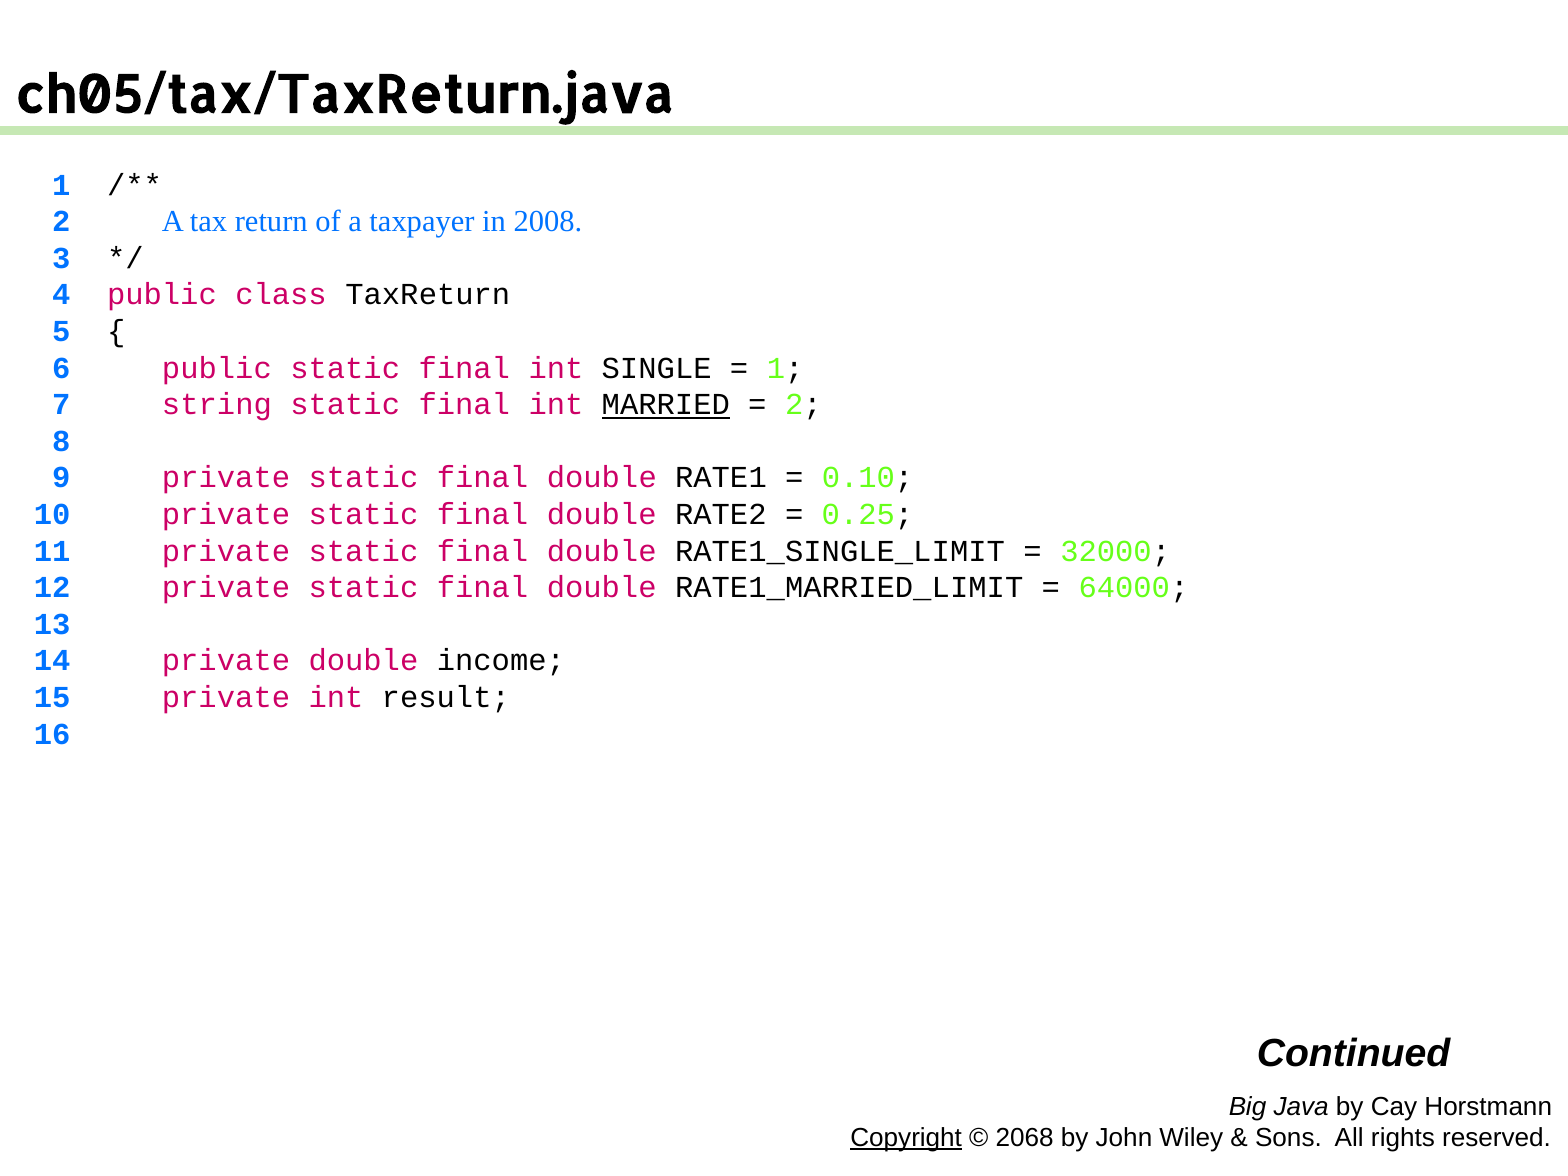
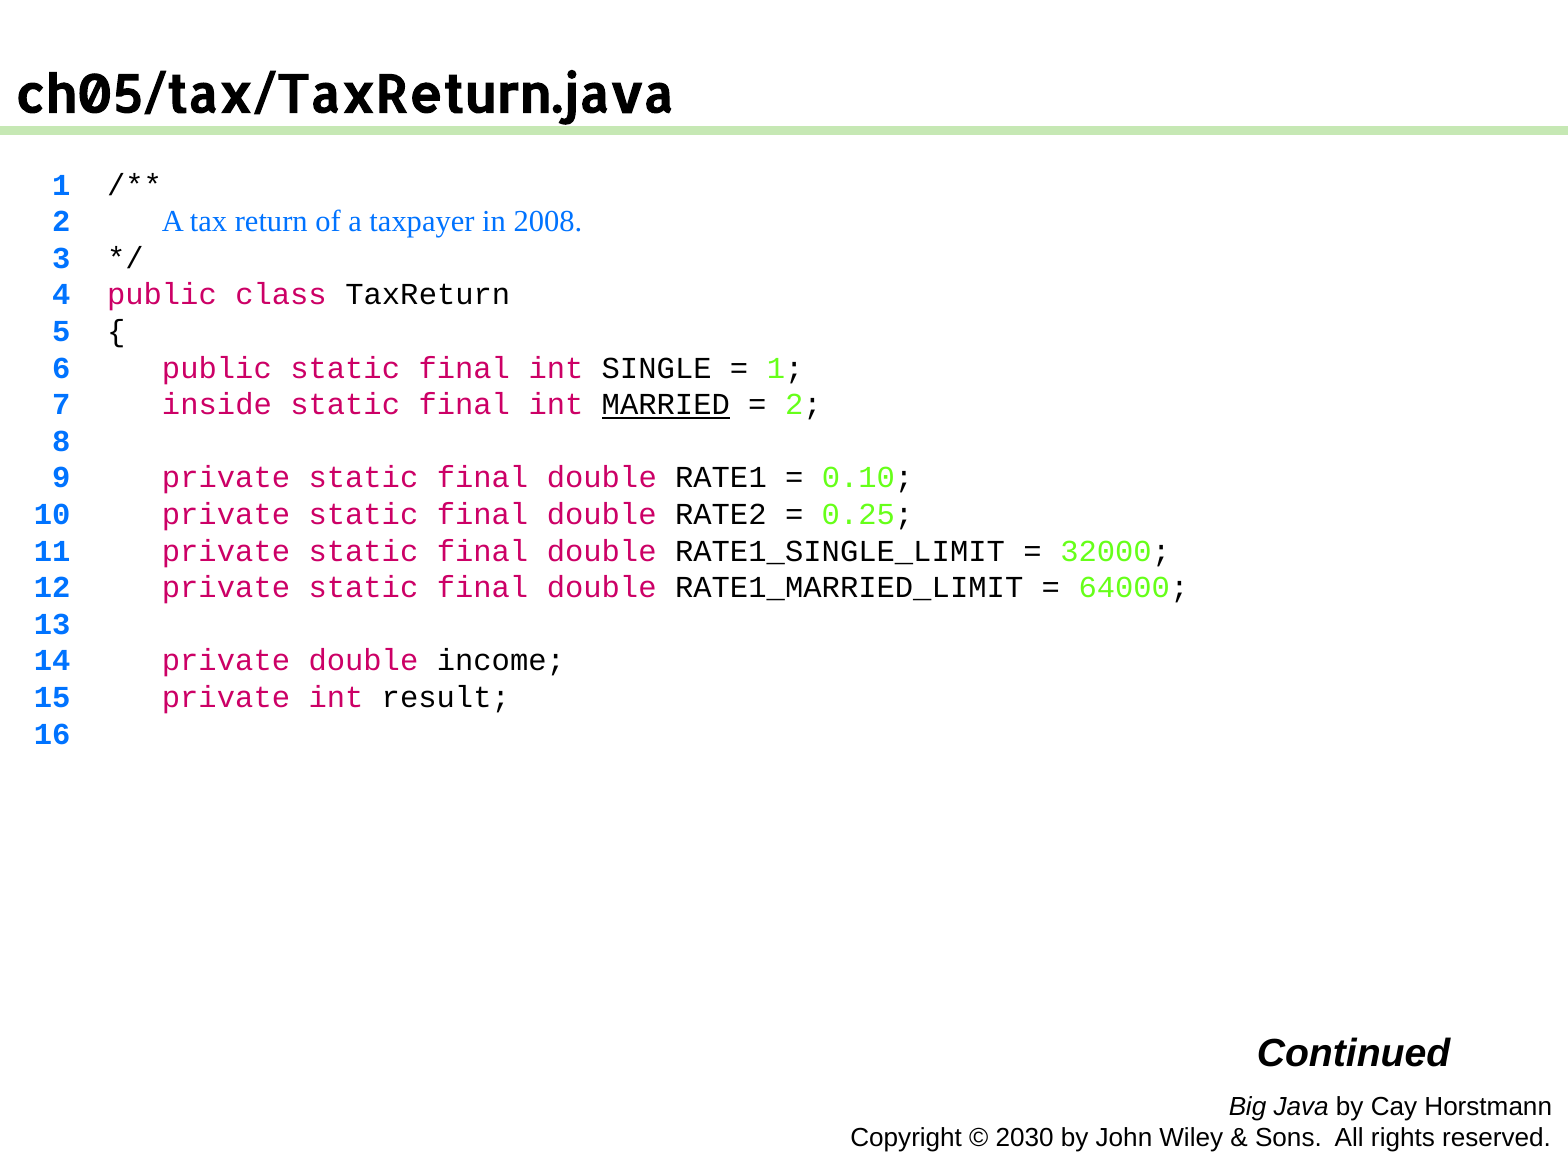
string: string -> inside (217, 405)
Copyright underline: present -> none (906, 1138)
2068: 2068 -> 2030 (1025, 1138)
